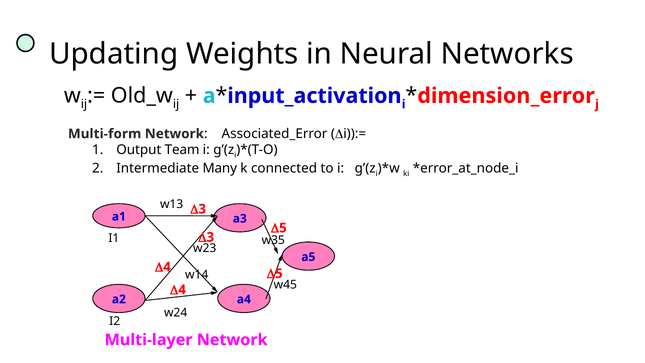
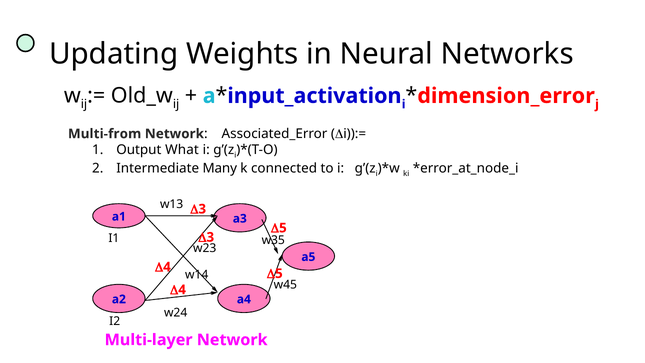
Multi-form: Multi-form -> Multi-from (105, 134)
Team: Team -> What (182, 150)
